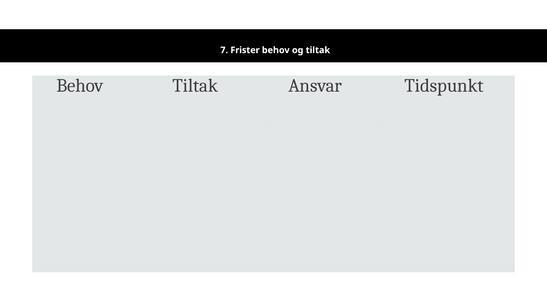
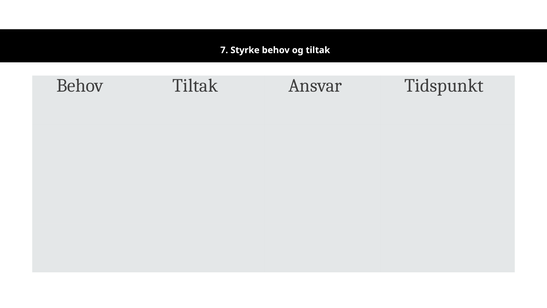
Frister: Frister -> Styrke (245, 50)
